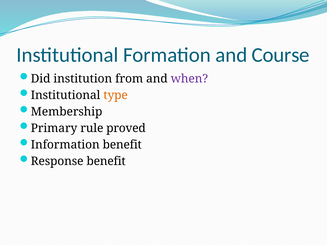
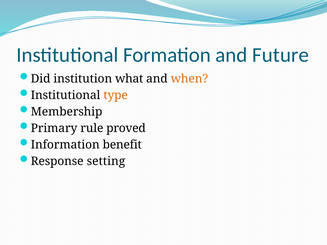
Course: Course -> Future (281, 55)
from: from -> what (129, 79)
when colour: purple -> orange (189, 79)
Response benefit: benefit -> setting (106, 161)
